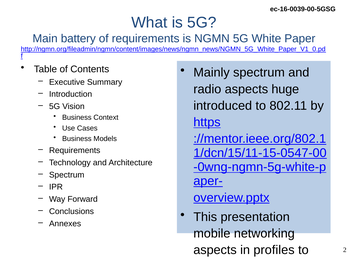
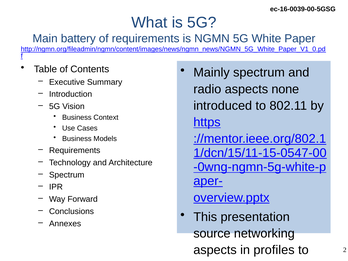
huge: huge -> none (285, 89)
mobile: mobile -> source (212, 234)
